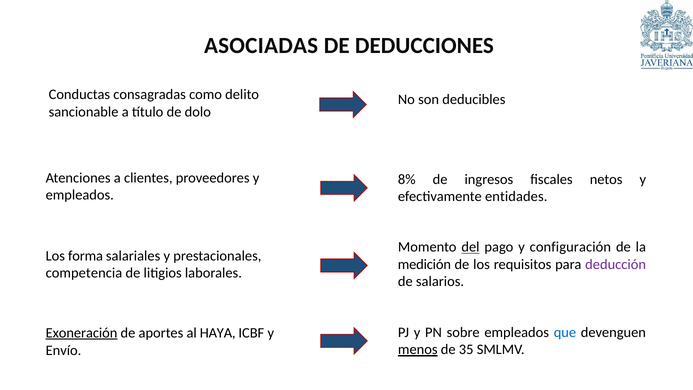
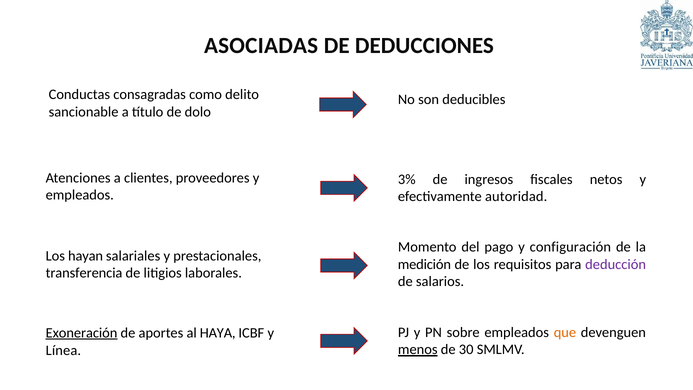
8%: 8% -> 3% (407, 179)
entidades: entidades -> autoridad (516, 197)
del underline: present -> none (470, 247)
forma: forma -> hayan (86, 256)
competencia: competencia -> transferencia (84, 273)
que colour: blue -> orange (565, 332)
35: 35 -> 30 (466, 349)
Envío: Envío -> Línea (63, 350)
